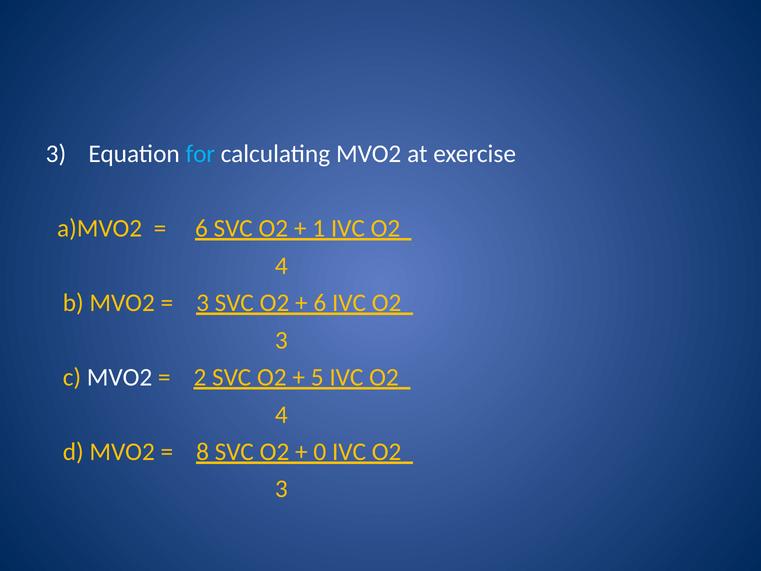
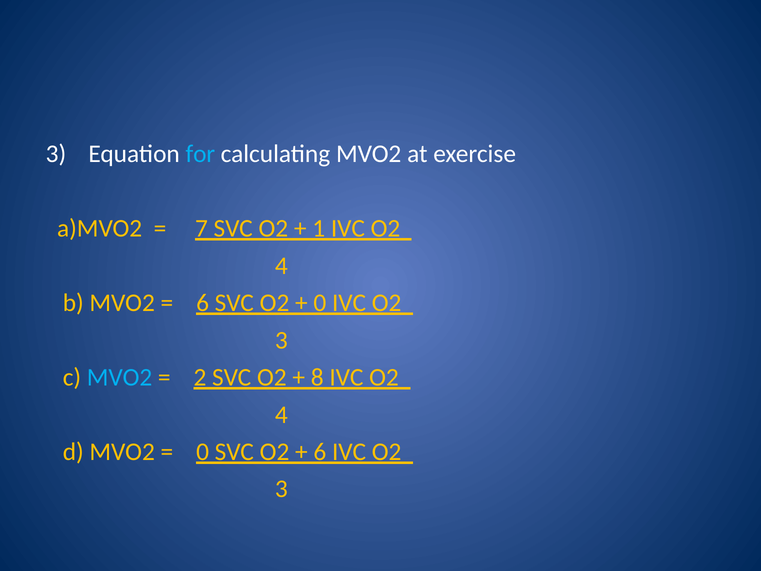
6: 6 -> 7 (201, 228)
3: 3 -> 6 (203, 303)
6: 6 -> 0 (320, 303)
MVO2 colour: white -> light blue (120, 377)
5: 5 -> 8 (317, 377)
8: 8 -> 0 (203, 452)
0: 0 -> 6 (320, 452)
